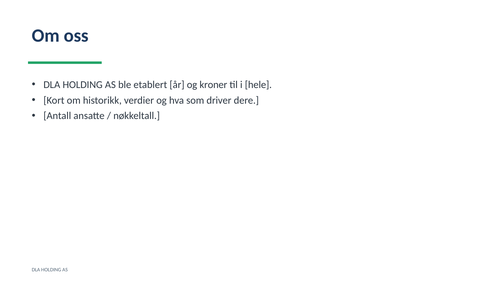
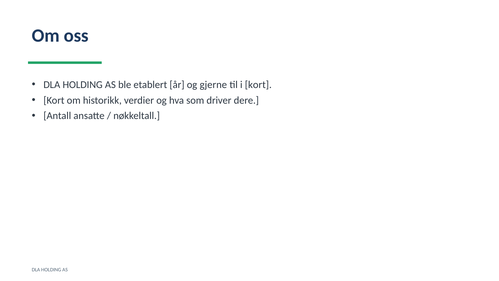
kroner: kroner -> gjerne (213, 85)
i hele: hele -> kort (258, 85)
